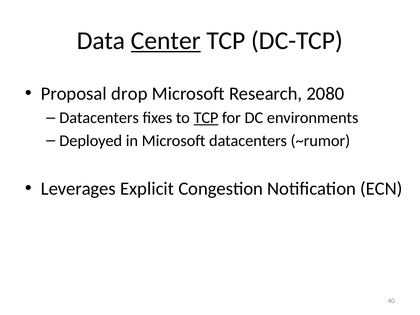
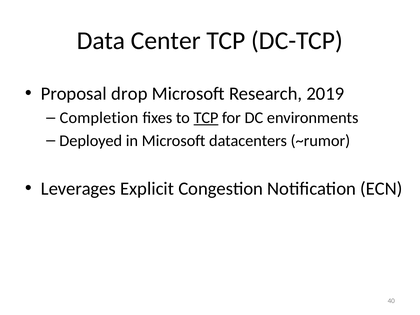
Center underline: present -> none (166, 41)
2080: 2080 -> 2019 (325, 94)
Datacenters: Datacenters -> Completion (99, 118)
